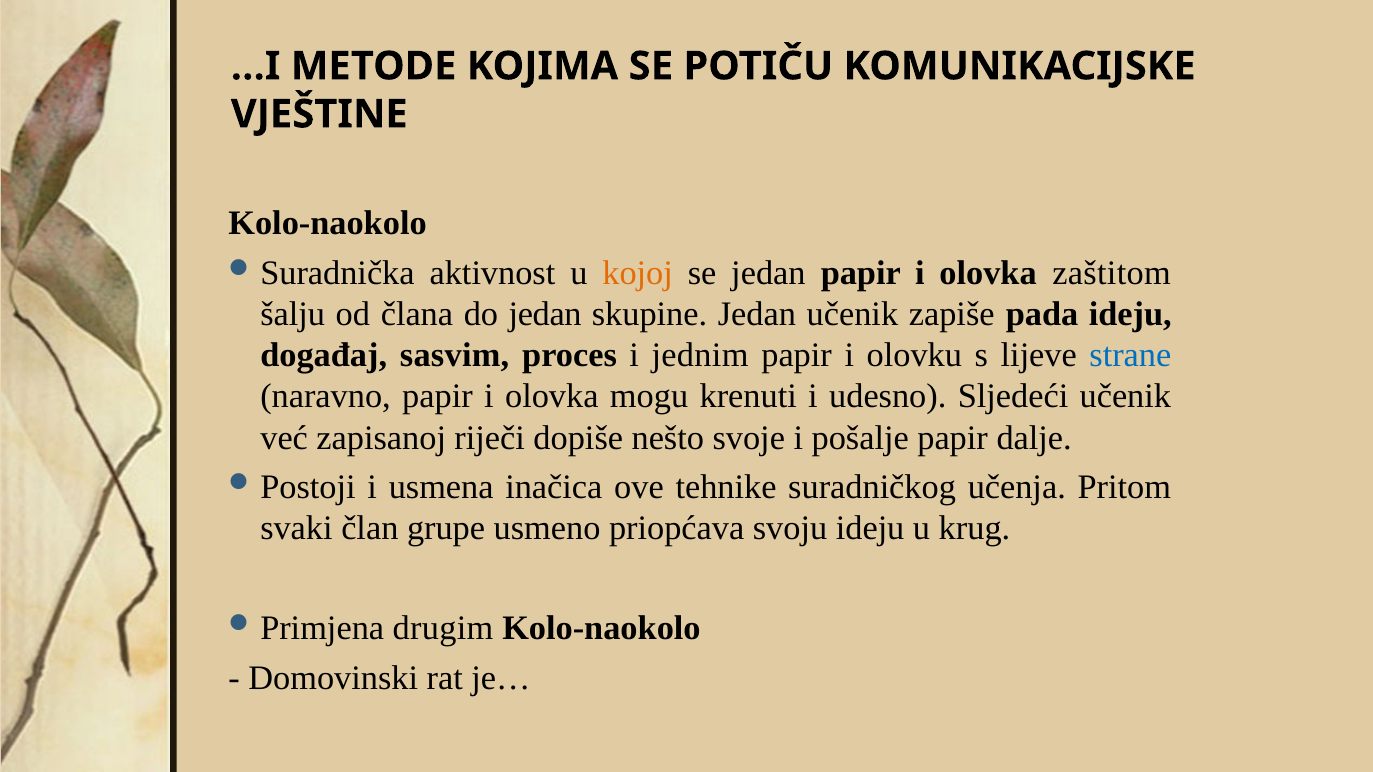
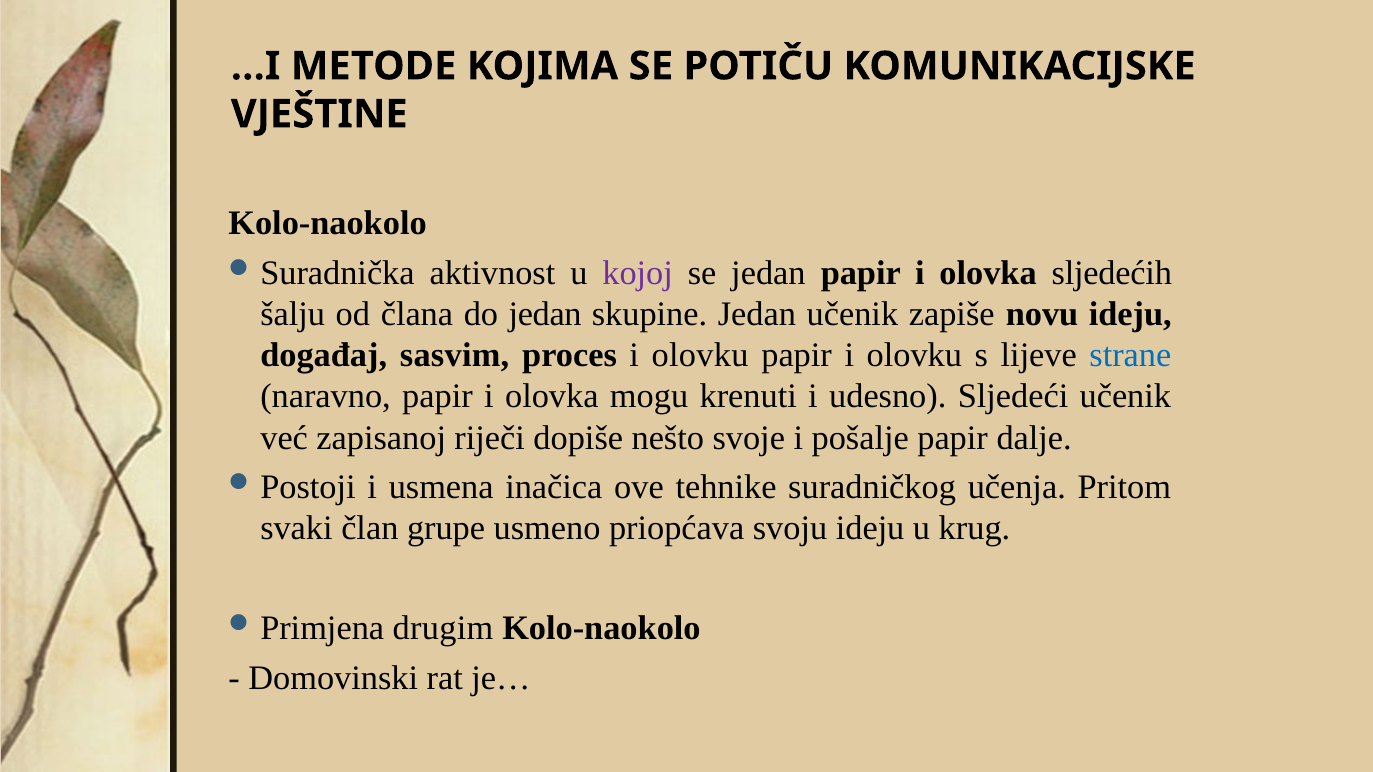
kojoj colour: orange -> purple (638, 273)
zaštitom: zaštitom -> sljedećih (1112, 273)
pada: pada -> novu (1042, 314)
proces i jednim: jednim -> olovku (700, 355)
